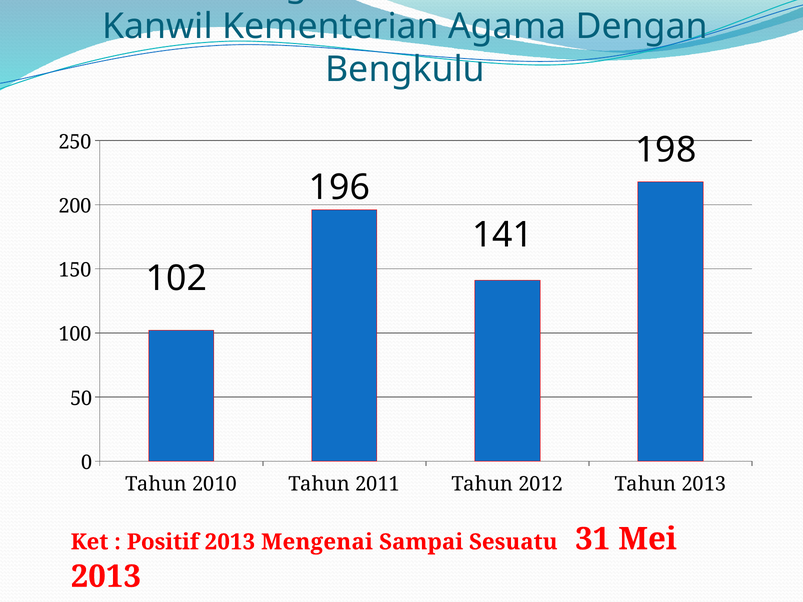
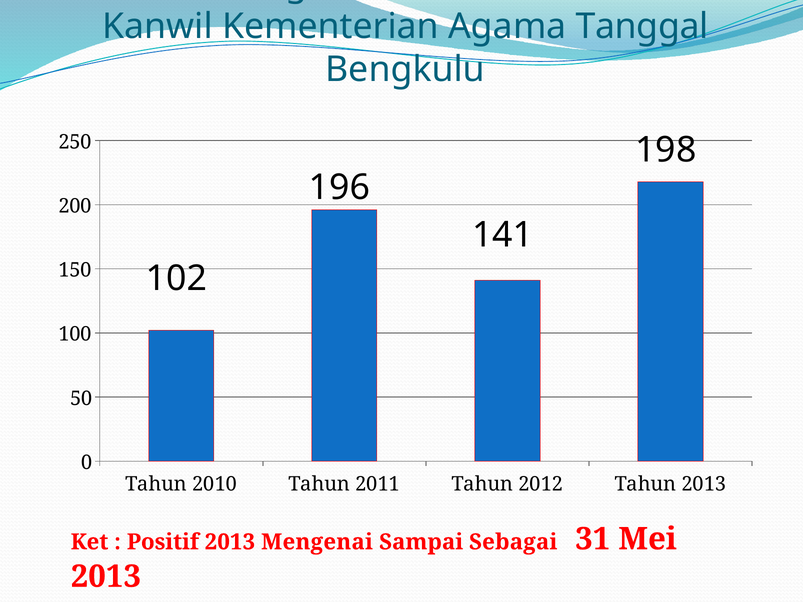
Dengan: Dengan -> Tanggal (642, 27)
Sesuatu: Sesuatu -> Sebagai (513, 542)
